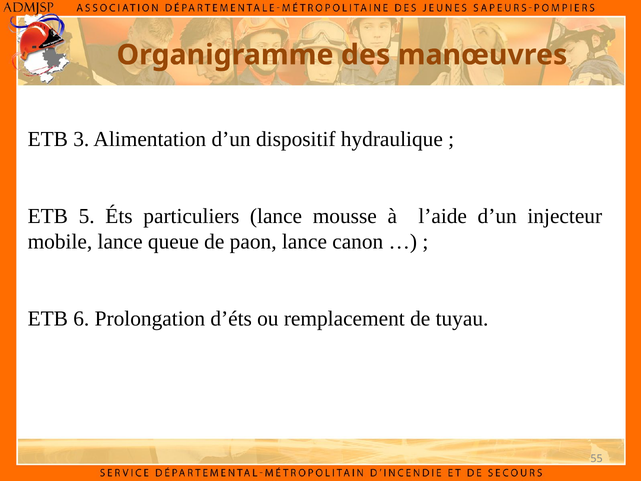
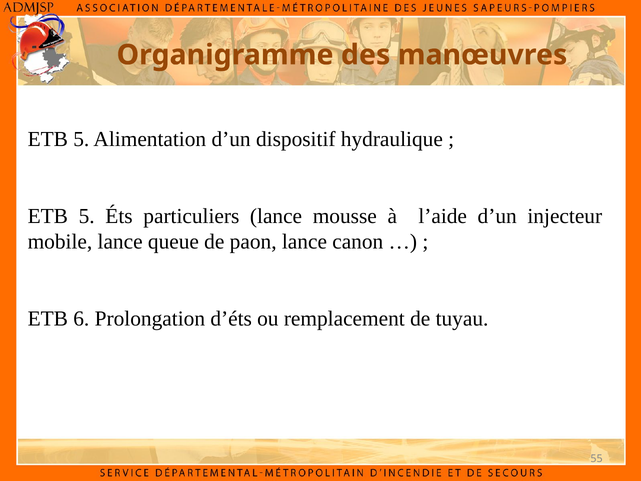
3: 3 -> 5 (81, 139)
